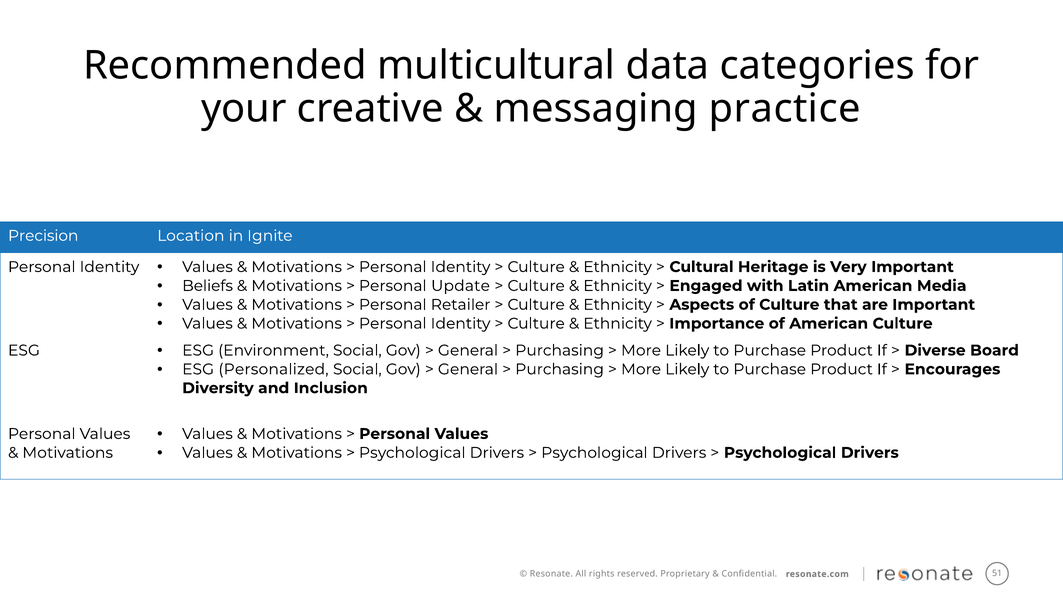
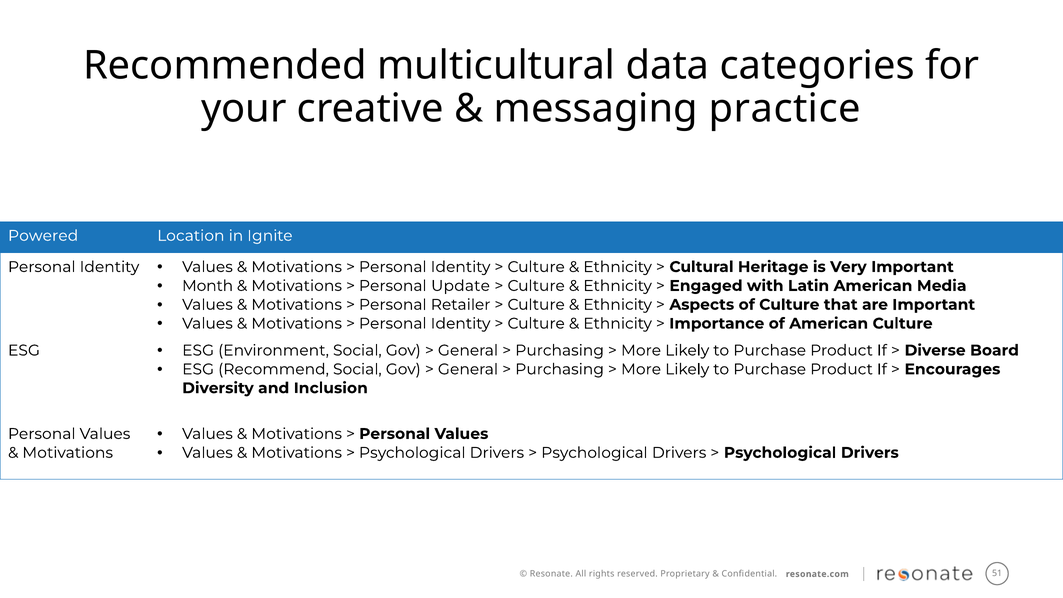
Precision: Precision -> Powered (43, 236)
Beliefs: Beliefs -> Month (208, 286)
Personalized: Personalized -> Recommend (274, 369)
